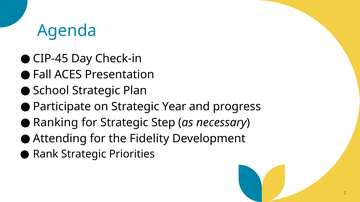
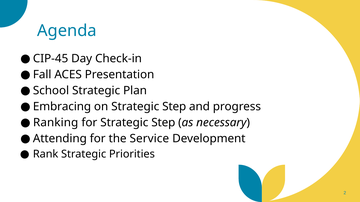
Participate: Participate -> Embracing (62, 107)
on Strategic Year: Year -> Step (174, 107)
Fidelity: Fidelity -> Service (149, 139)
